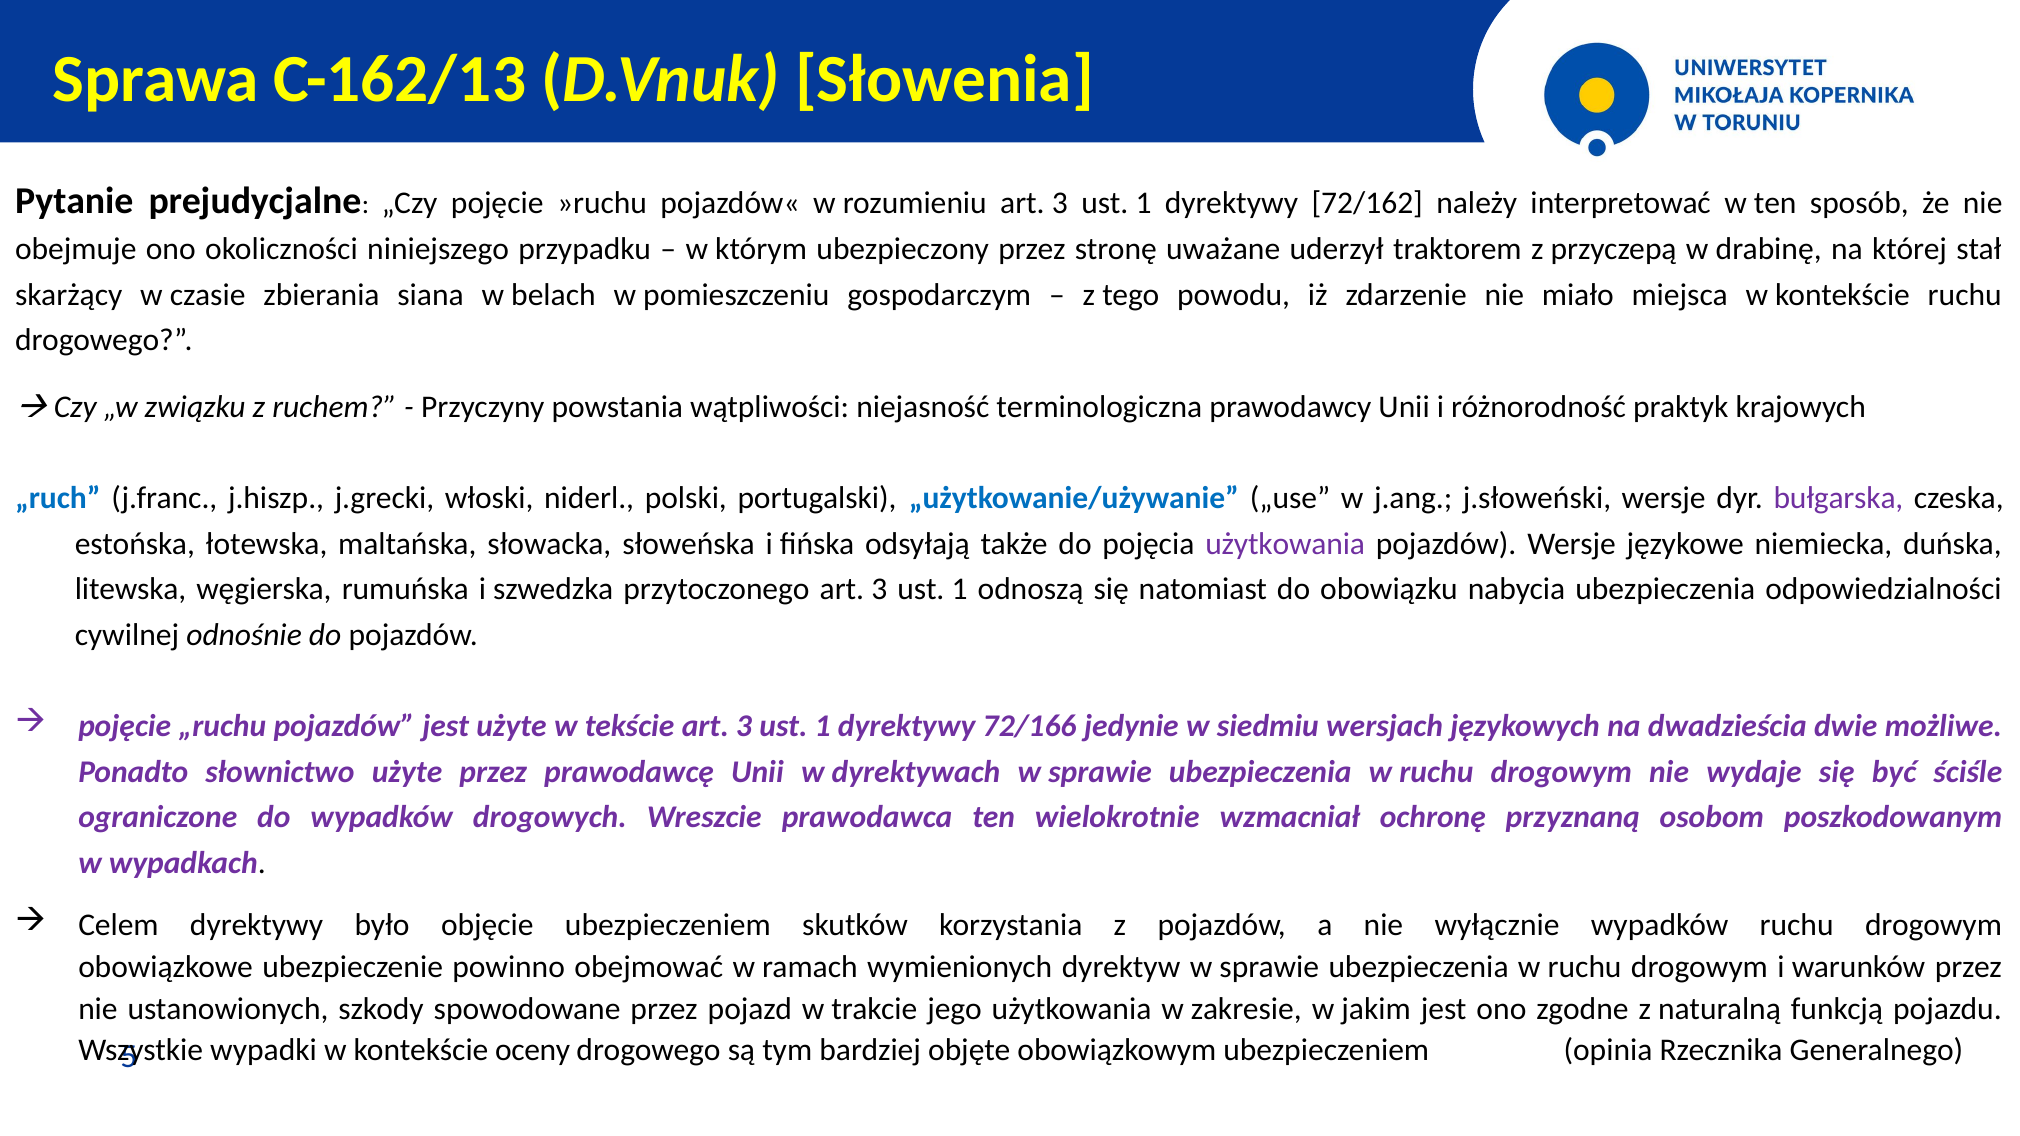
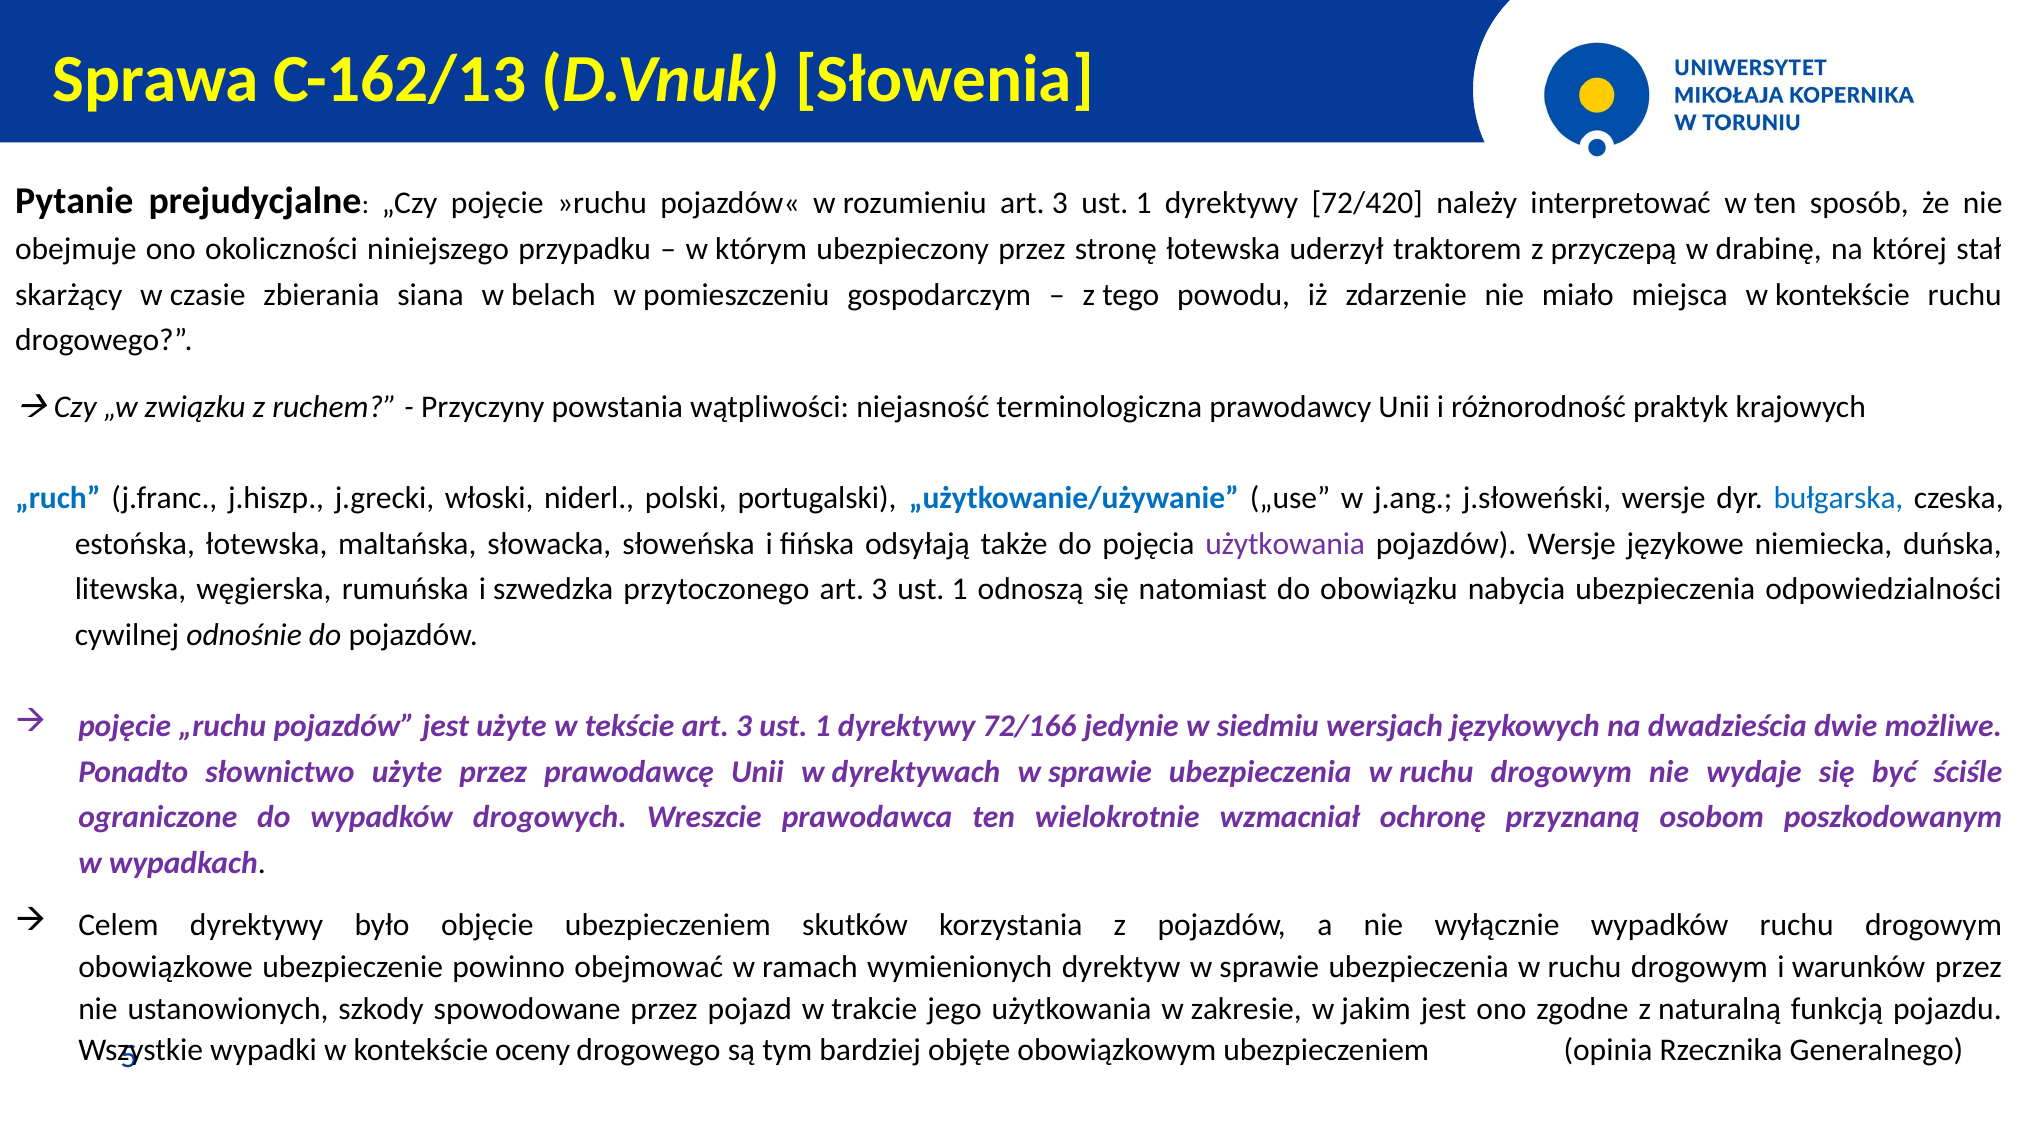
72/162: 72/162 -> 72/420 (1367, 203)
stronę uważane: uważane -> łotewska (1223, 249)
bułgarska colour: purple -> blue (1838, 499)
